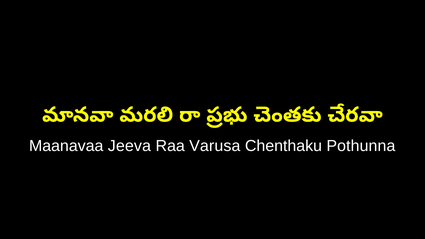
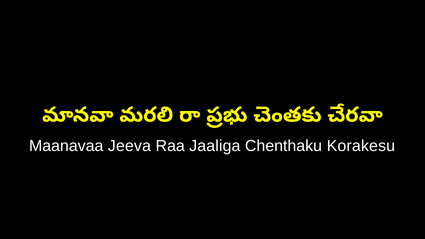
Varusa: Varusa -> Jaaliga (215, 146)
Pothunna: Pothunna -> Korakesu (361, 146)
